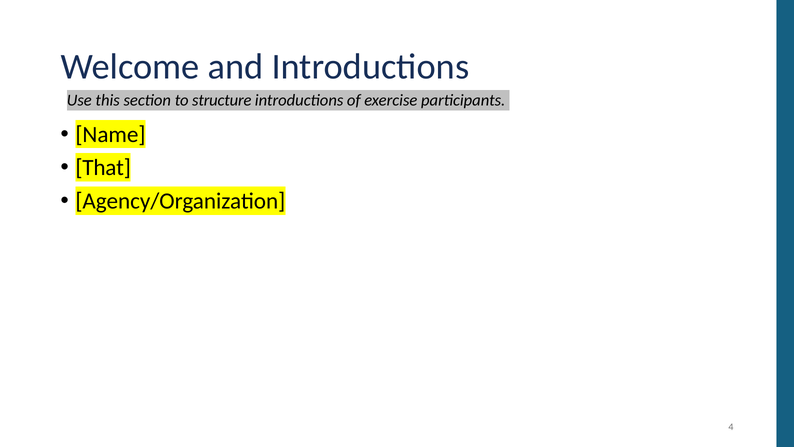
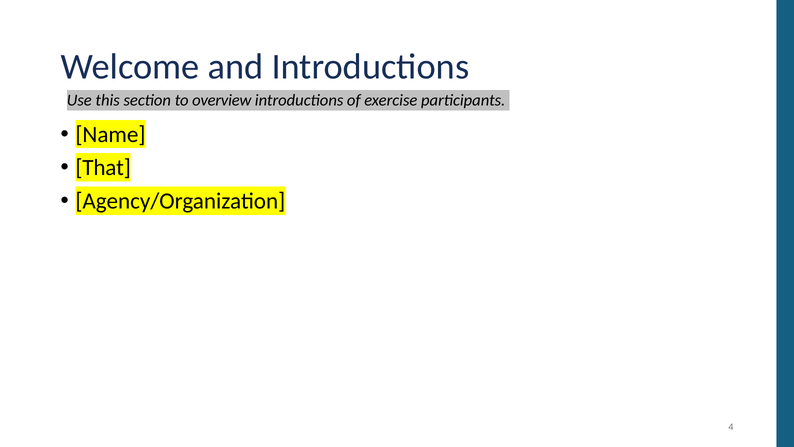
structure: structure -> overview (222, 100)
